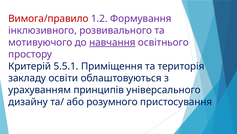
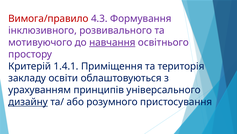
1.2: 1.2 -> 4.3 (99, 18)
5.5.1: 5.5.1 -> 1.4.1 (66, 66)
дизайну underline: none -> present (28, 101)
